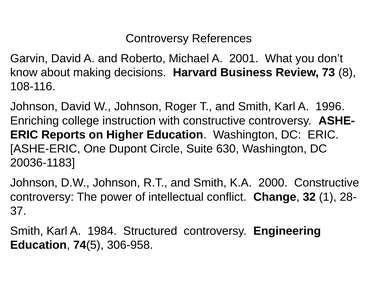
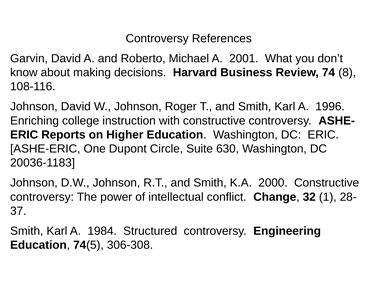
73: 73 -> 74 (328, 73)
306-958: 306-958 -> 306-308 (130, 245)
